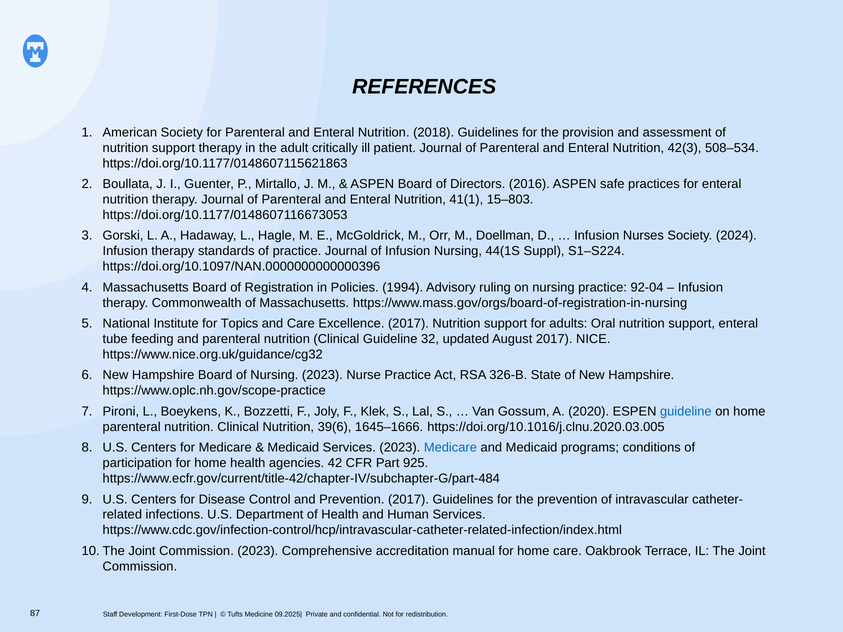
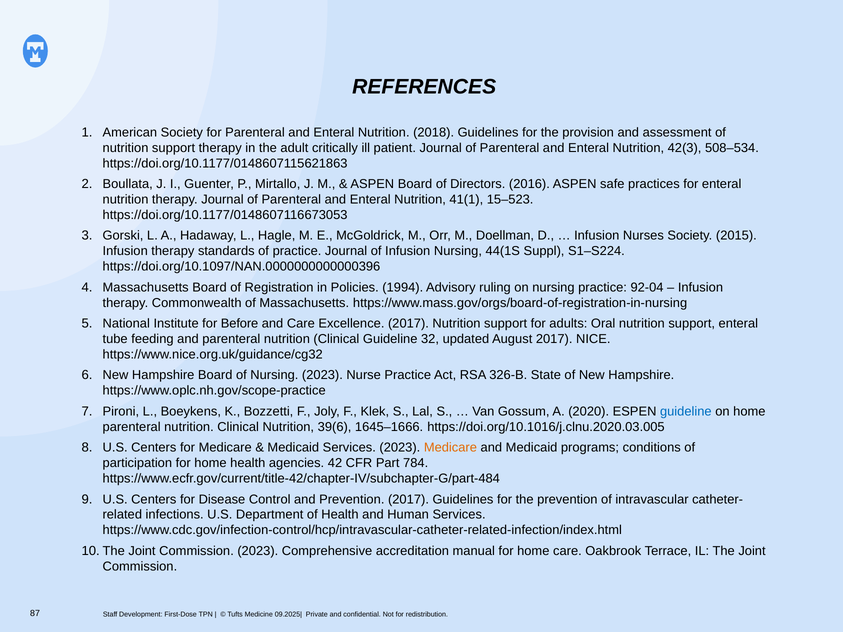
15–803: 15–803 -> 15–523 (510, 200)
2024: 2024 -> 2015 (736, 236)
Topics: Topics -> Before (240, 324)
Medicare colour: blue -> orange (450, 448)
925: 925 -> 784 (416, 463)
